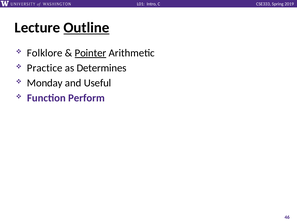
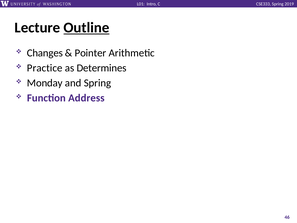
Folklore: Folklore -> Changes (45, 53)
Pointer underline: present -> none (91, 53)
and Useful: Useful -> Spring (97, 83)
Perform: Perform -> Address (86, 98)
